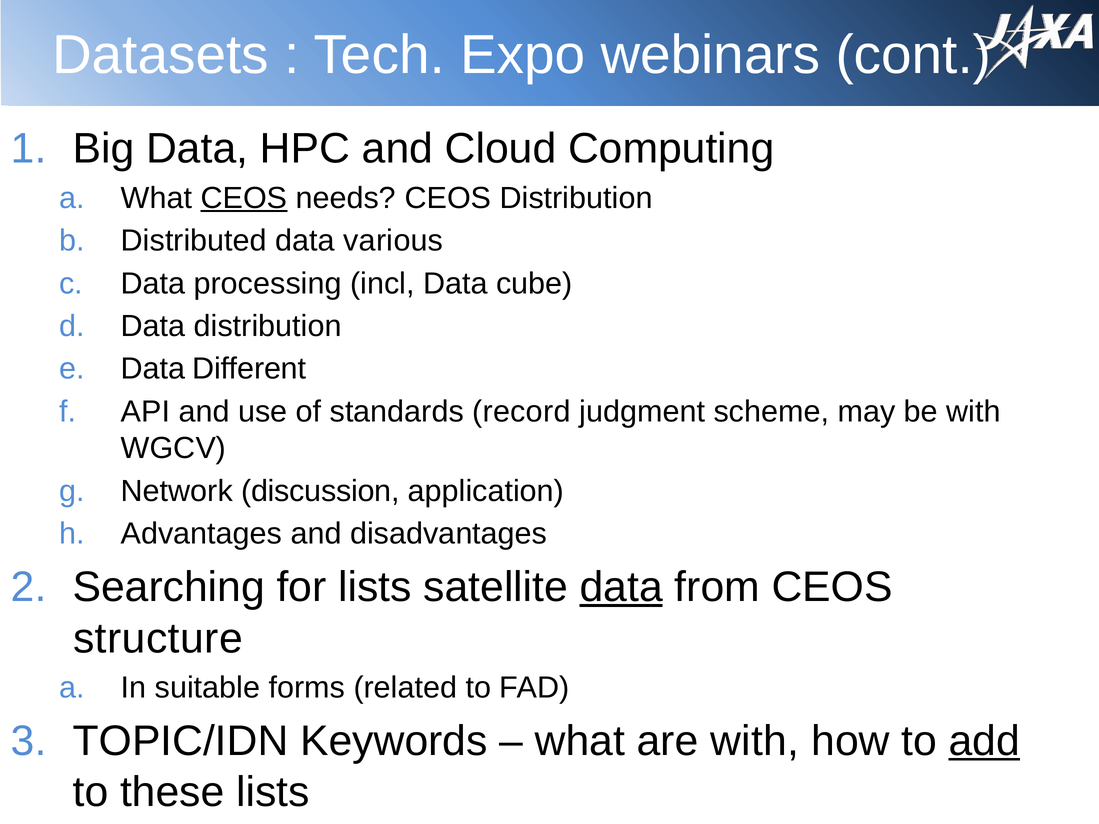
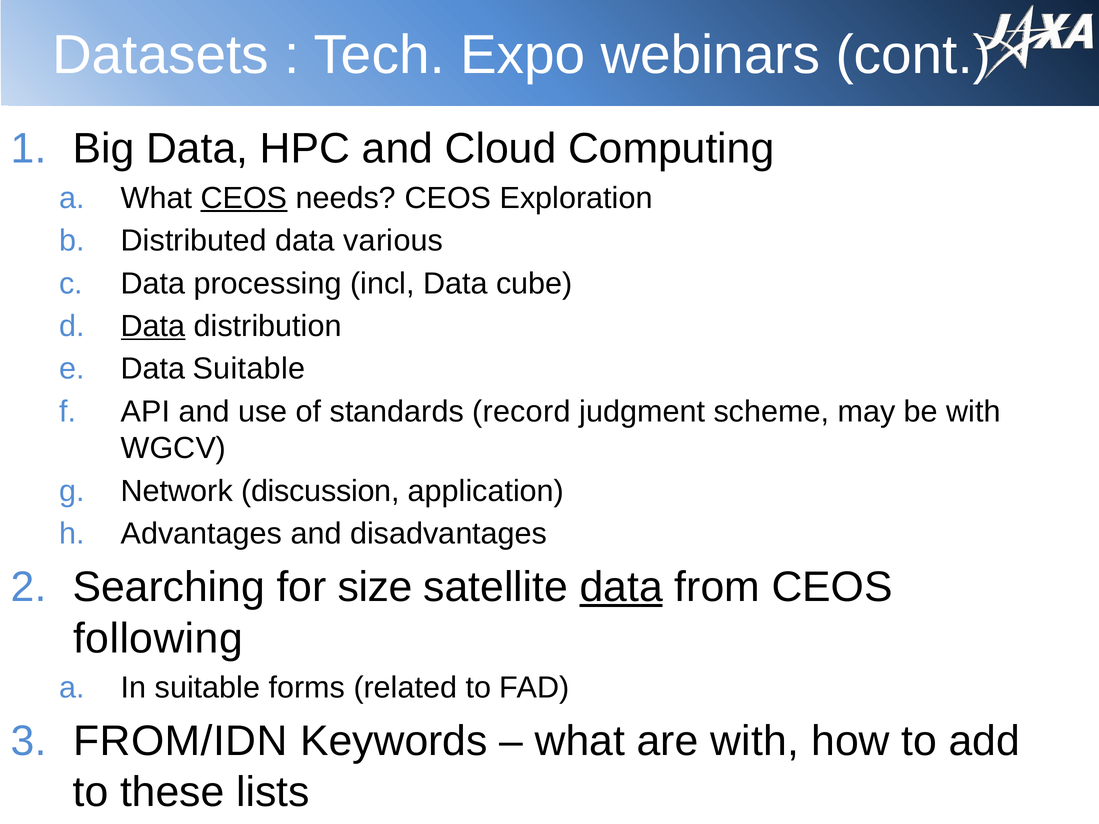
CEOS Distribution: Distribution -> Exploration (576, 198)
Data underline: none -> present (153, 326)
Data Different: Different -> Suitable (249, 369)
for lists: lists -> size (375, 587)
structure: structure -> following (158, 639)
TOPIC/IDN: TOPIC/IDN -> FROM/IDN (180, 741)
add underline: present -> none (984, 741)
